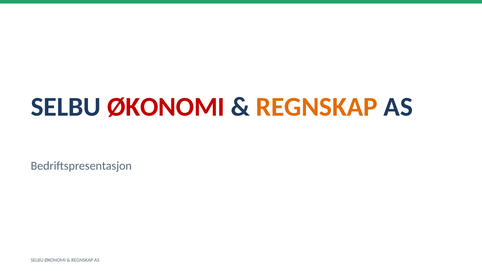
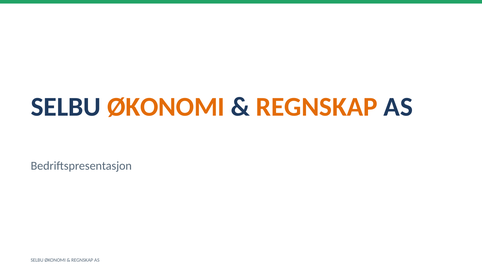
ØKONOMI colour: red -> orange (166, 107)
